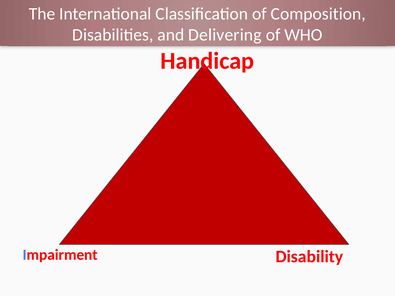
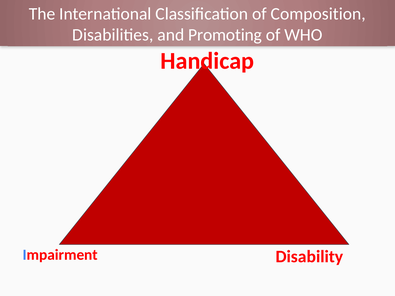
Delivering: Delivering -> Promoting (225, 35)
